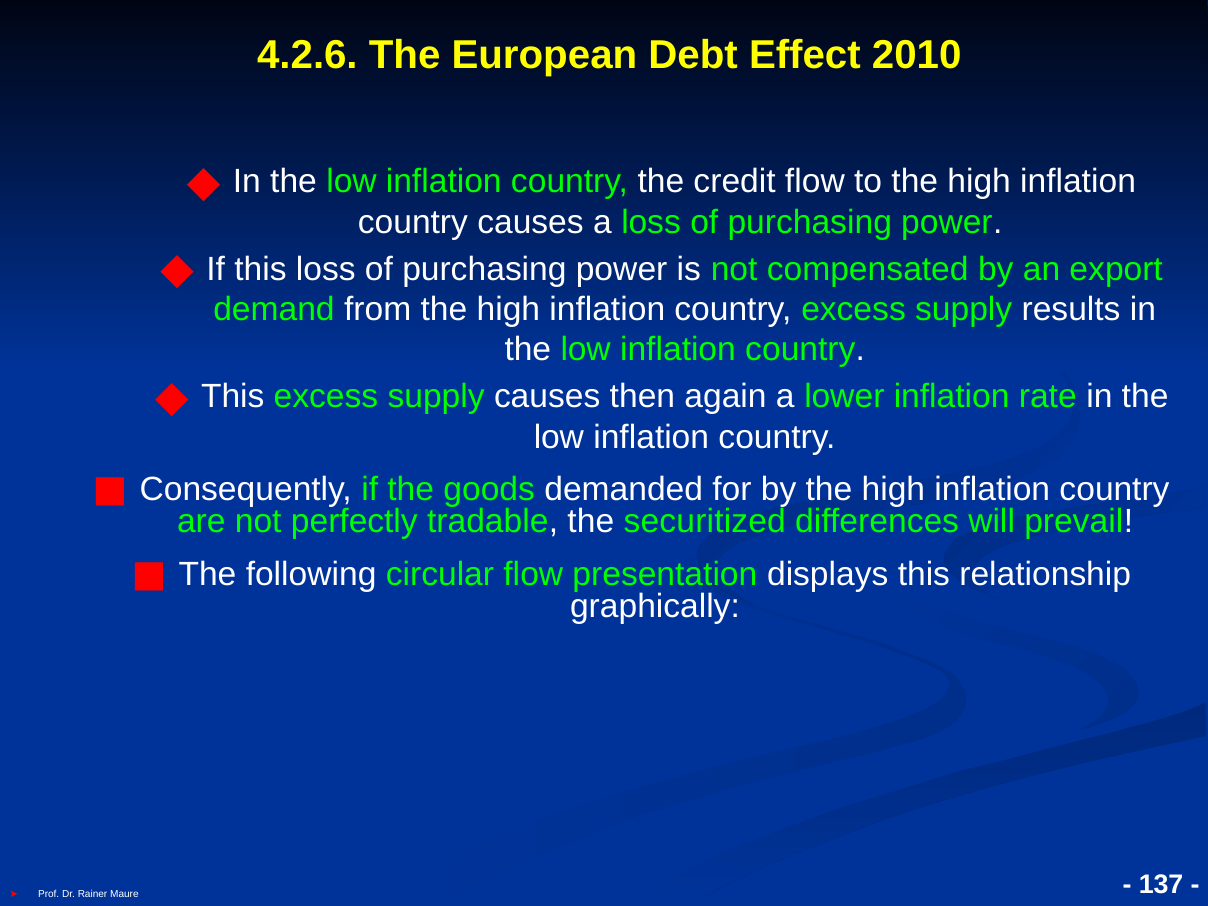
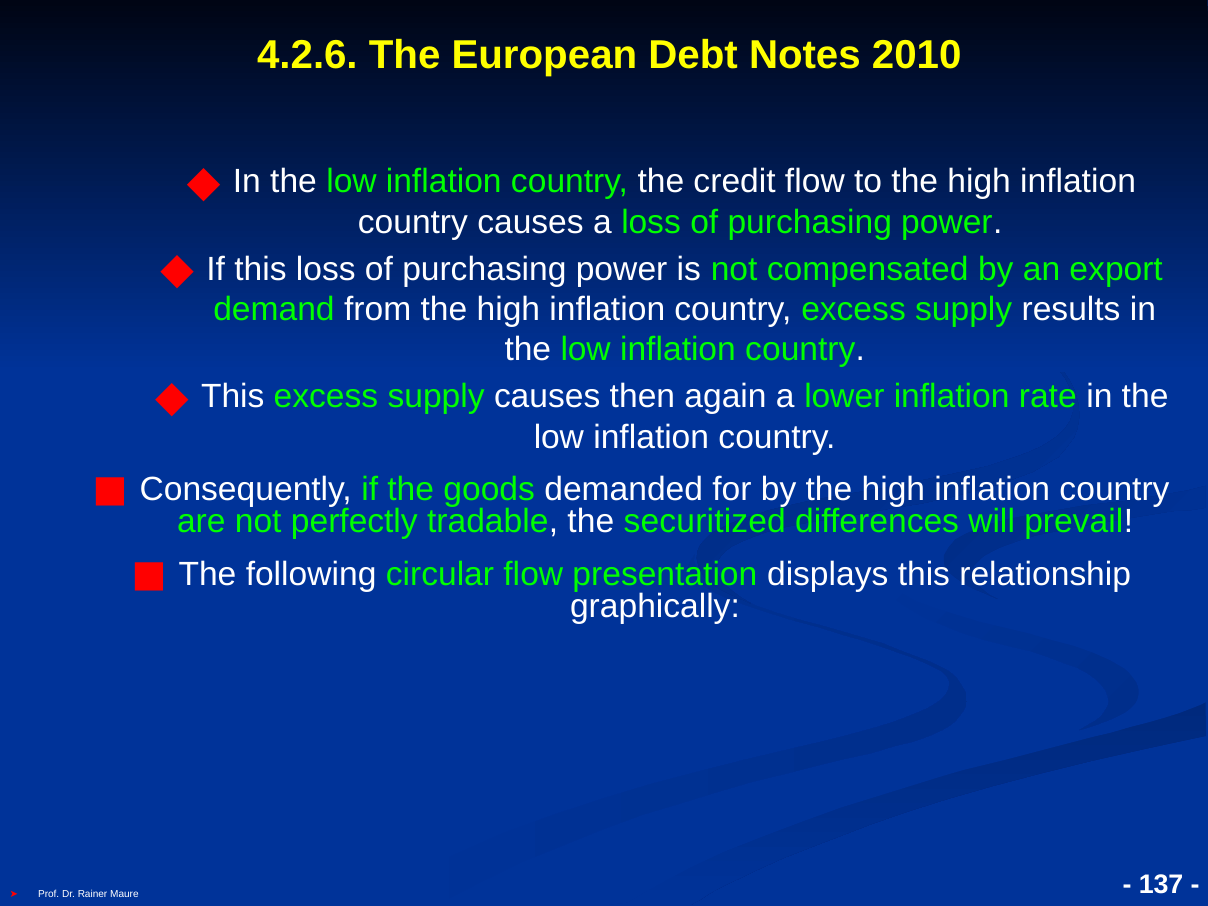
Effect: Effect -> Notes (805, 55)
